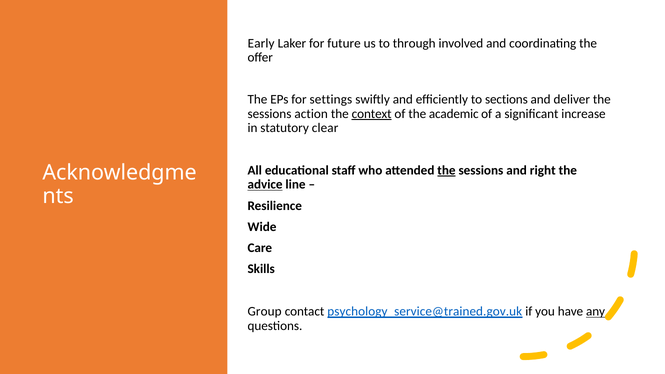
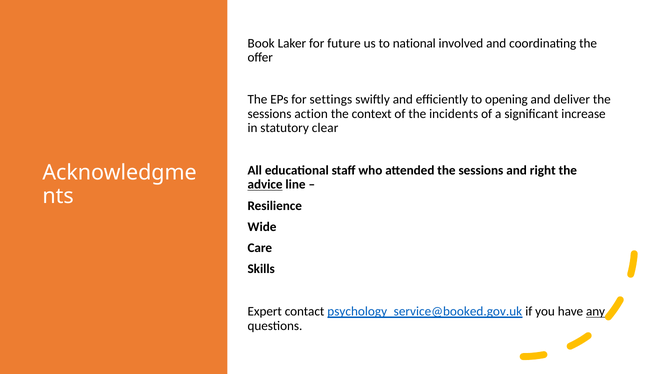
Early: Early -> Book (261, 43)
through: through -> national (414, 43)
sections: sections -> opening (506, 100)
context underline: present -> none (372, 114)
academic: academic -> incidents (454, 114)
the underline: present -> none (446, 170)
Group: Group -> Expert (265, 312)
psychology_service@trained.gov.uk: psychology_service@trained.gov.uk -> psychology_service@booked.gov.uk (425, 312)
